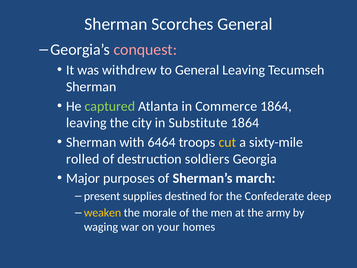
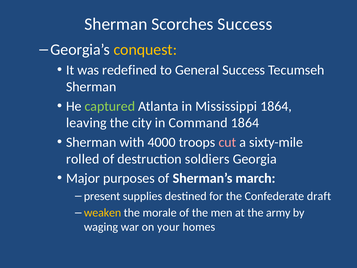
Scorches General: General -> Success (245, 24)
conquest colour: pink -> yellow (145, 50)
withdrew: withdrew -> redefined (130, 70)
General Leaving: Leaving -> Success (244, 70)
Commerce: Commerce -> Mississippi (226, 106)
Substitute: Substitute -> Command (198, 123)
6464: 6464 -> 4000 (162, 142)
cut colour: yellow -> pink (227, 142)
deep: deep -> draft (319, 196)
